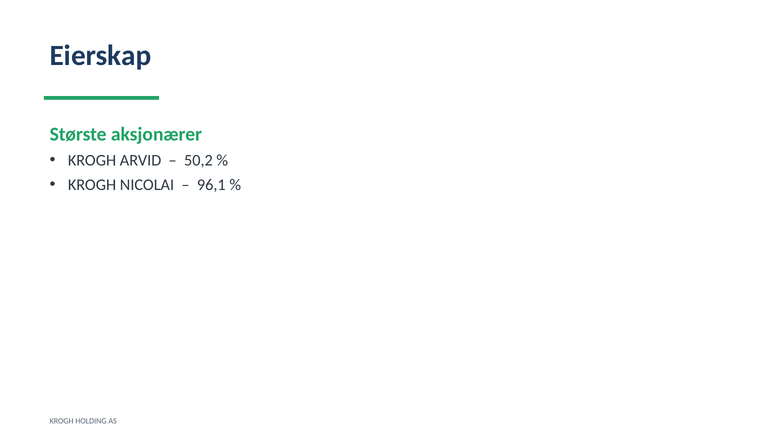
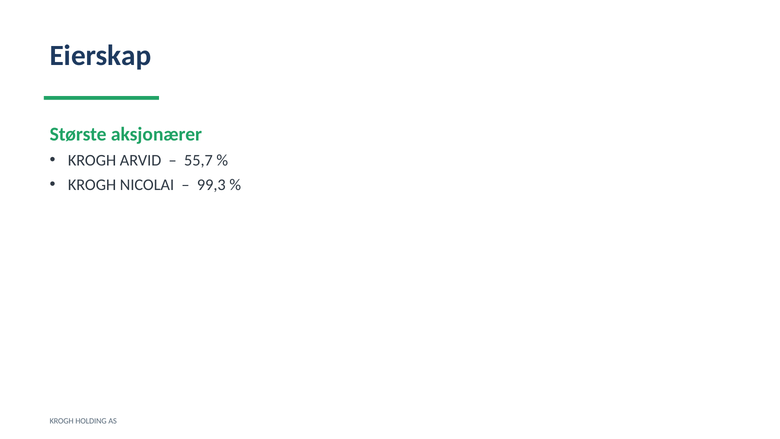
50,2: 50,2 -> 55,7 (198, 160)
96,1: 96,1 -> 99,3 (211, 185)
